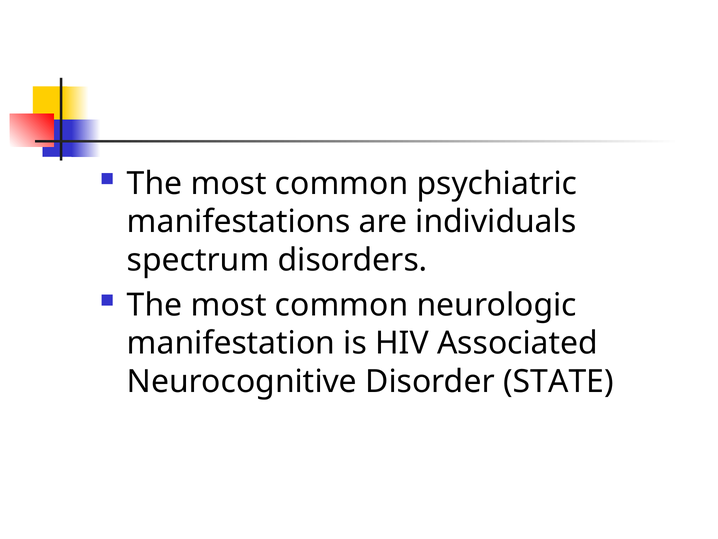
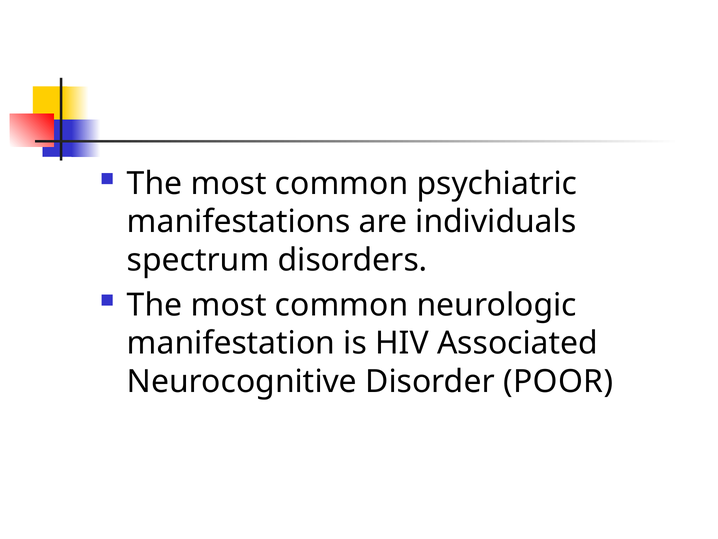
STATE: STATE -> POOR (558, 381)
